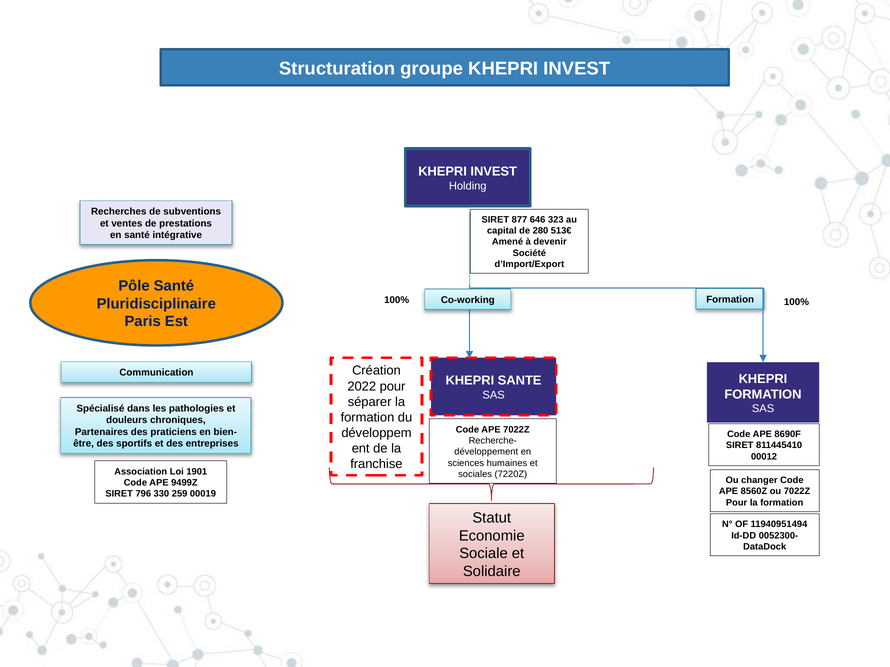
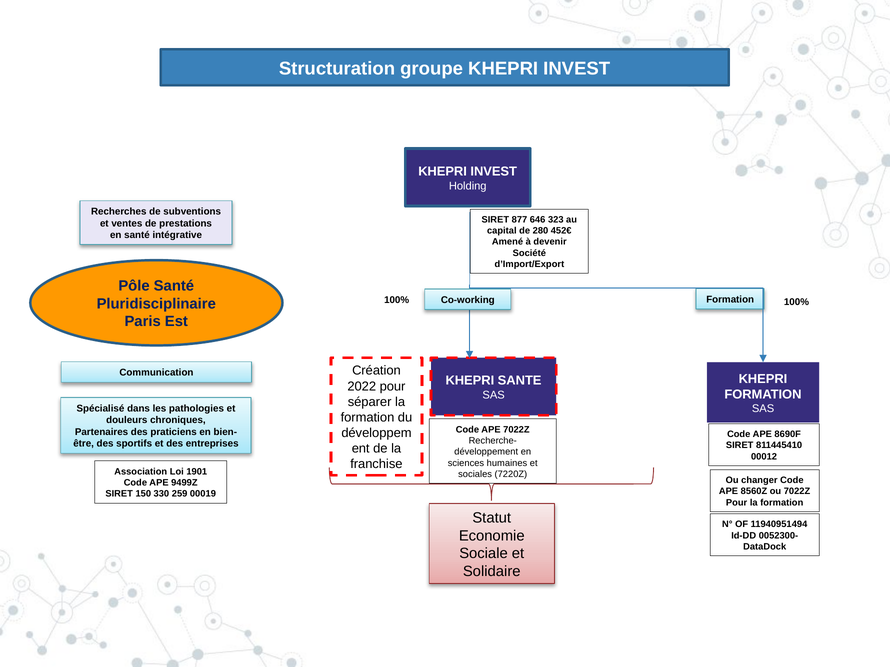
513€: 513€ -> 452€ (561, 231)
796: 796 -> 150 (143, 494)
